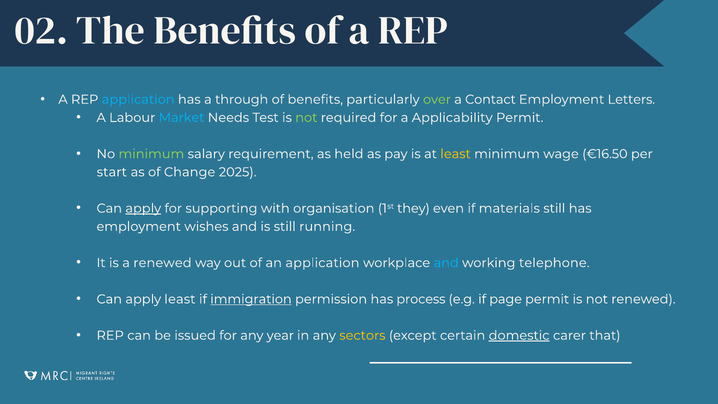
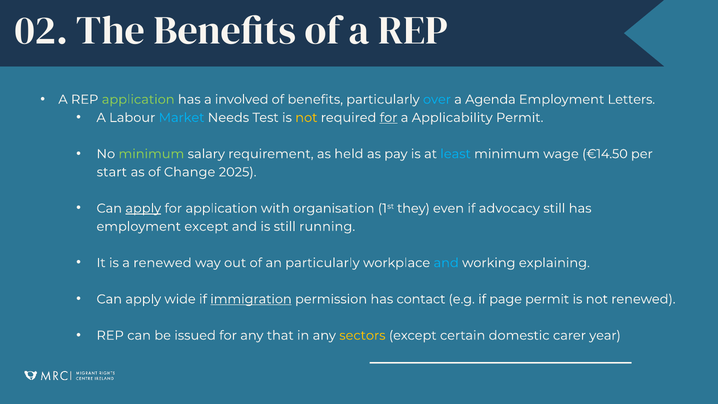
application colour: light blue -> light green (138, 99)
through: through -> involved (242, 99)
over colour: light green -> light blue (437, 99)
Contact: Contact -> Agenda (490, 99)
not colour: light green -> yellow (306, 118)
for underline: none -> present (389, 118)
least colour: yellow -> light blue (456, 154)
€16.50: €16.50 -> €14.50 (605, 154)
for supporting: supporting -> application (222, 208)
materials: materials -> advocacy (509, 208)
employment wishes: wishes -> except (206, 226)
an application: application -> particularly (322, 263)
telephone: telephone -> explaining (554, 263)
apply least: least -> wide (180, 299)
process: process -> contact (421, 299)
year: year -> that (280, 335)
domestic underline: present -> none (519, 335)
that: that -> year (605, 335)
